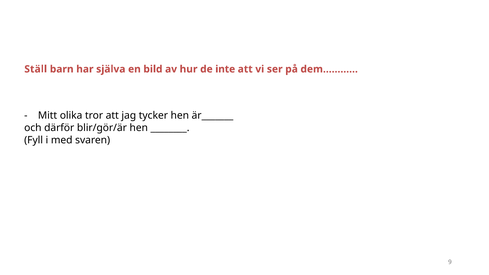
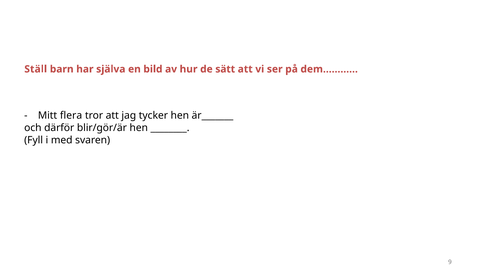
inte: inte -> sätt (225, 69)
olika: olika -> flera (71, 116)
